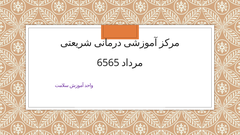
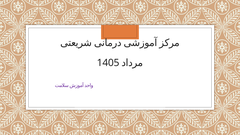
6565: 6565 -> 1405 (108, 63)
